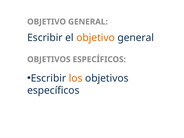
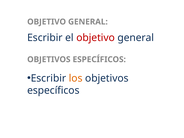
objetivo colour: orange -> red (96, 38)
